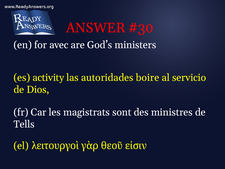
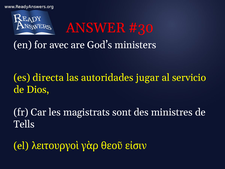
activity: activity -> directa (48, 77)
boire: boire -> jugar (148, 77)
